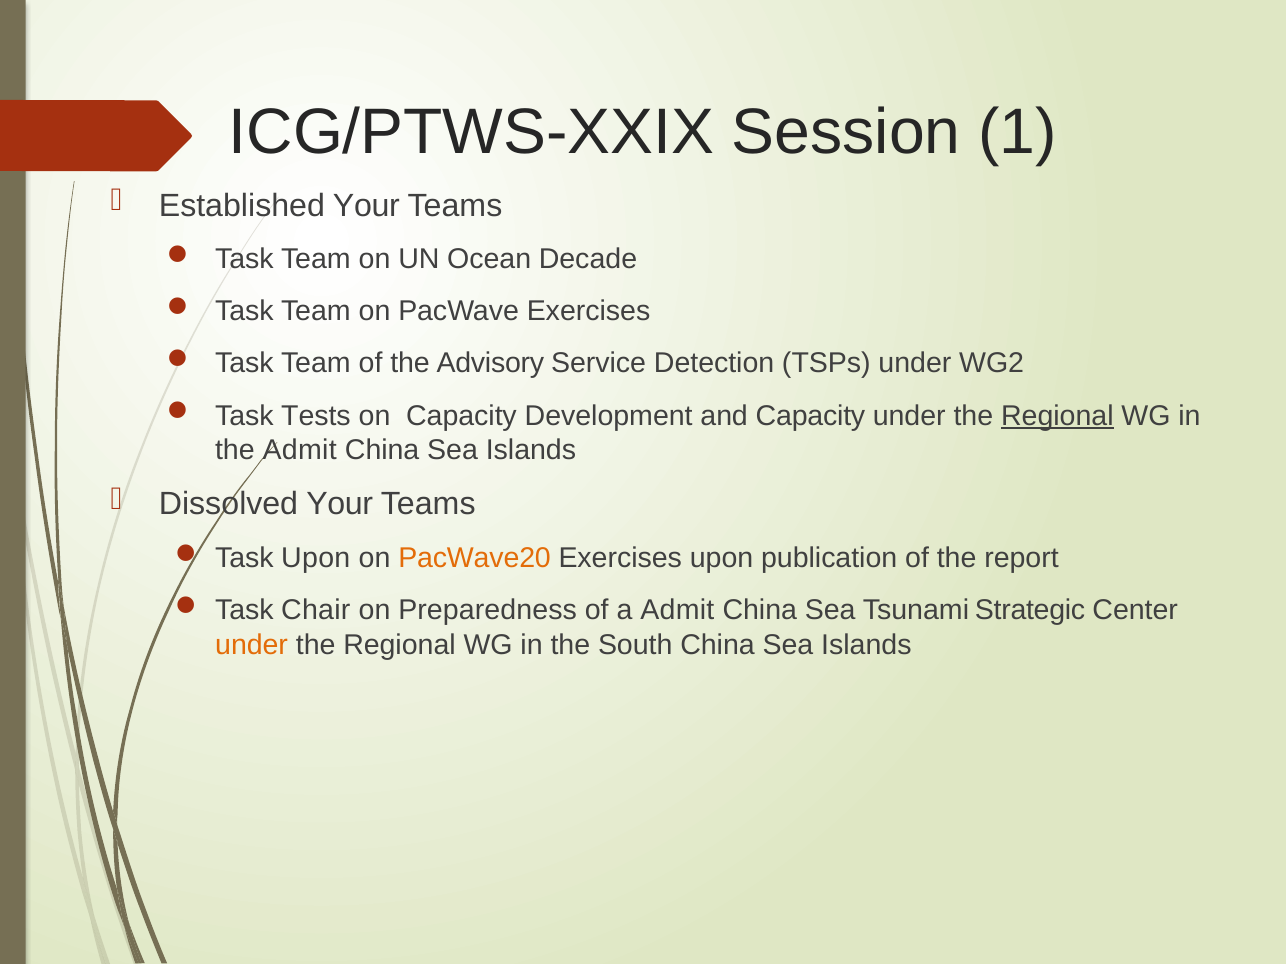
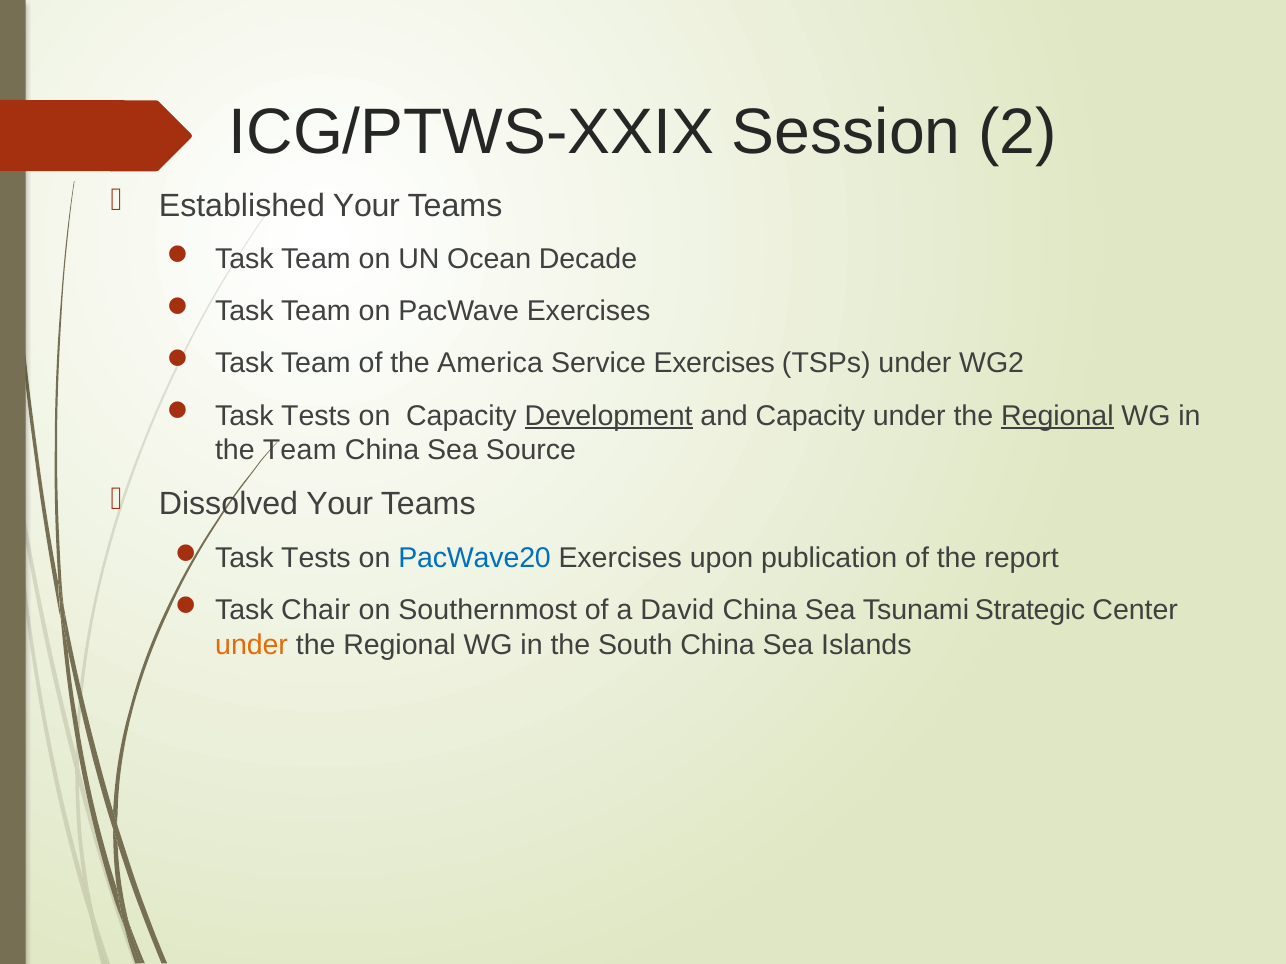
1: 1 -> 2 (1018, 133)
Advisory: Advisory -> America (490, 364)
Service Detection: Detection -> Exercises (714, 364)
Development underline: none -> present (609, 416)
the Admit: Admit -> Team (300, 450)
Islands: Islands -> Source (531, 450)
Upon: Upon -> Tests (316, 559)
PacWave20 colour: orange -> blue (475, 559)
Preparedness: Preparedness -> Southernmost (488, 611)
a Admit: Admit -> David (677, 611)
